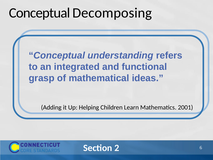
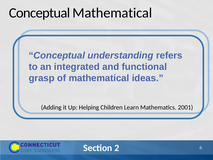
Conceptual Decomposing: Decomposing -> Mathematical (112, 13)
